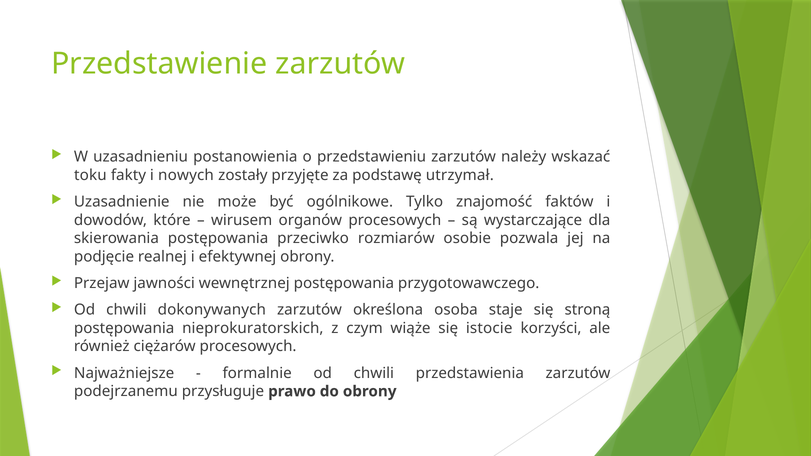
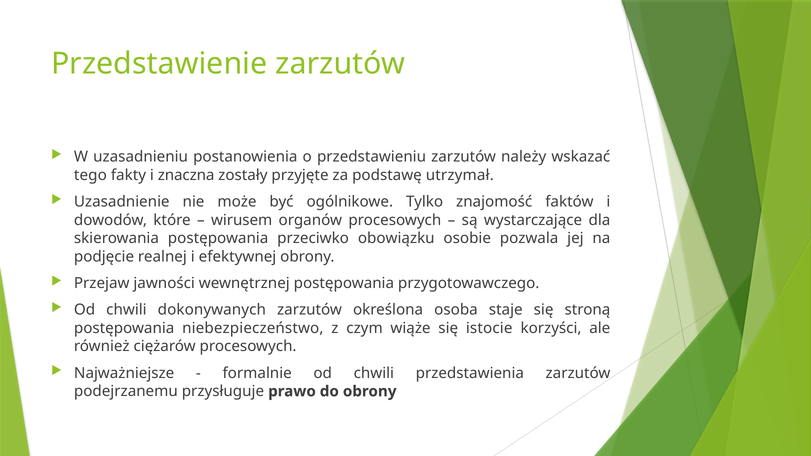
toku: toku -> tego (90, 175)
nowych: nowych -> znaczna (186, 175)
rozmiarów: rozmiarów -> obowiązku (396, 238)
nieprokuratorskich: nieprokuratorskich -> niebezpieczeństwo (253, 328)
